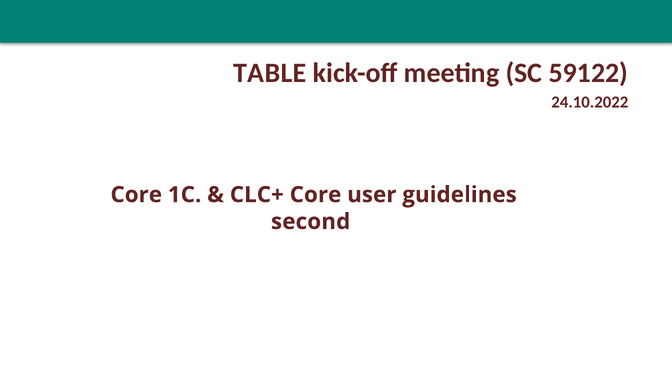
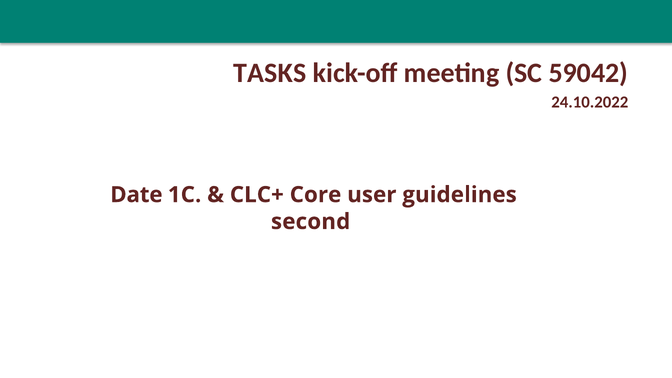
TABLE: TABLE -> TASKS (270, 73)
59122: 59122 -> 59042 (588, 73)
Core: Core -> Date (136, 195)
